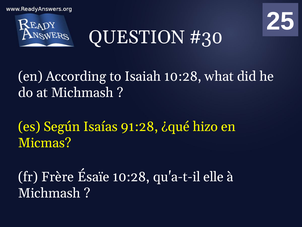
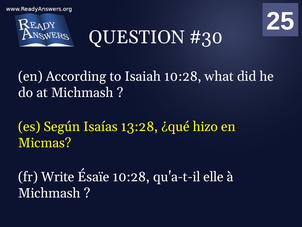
91:28: 91:28 -> 13:28 (140, 126)
Frère: Frère -> Write (58, 177)
